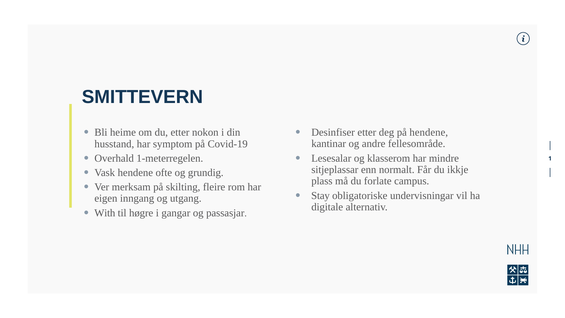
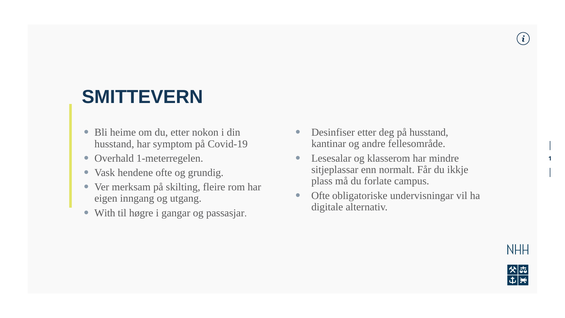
på hendene: hendene -> husstand (429, 132)
Stay: Stay -> Ofte (320, 195)
